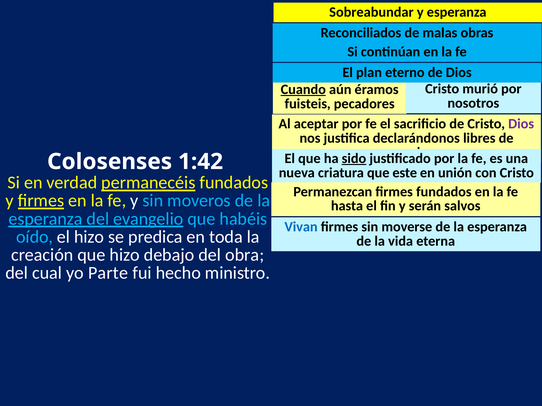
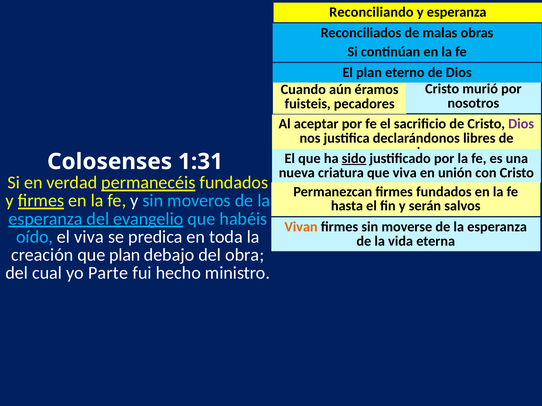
Sobreabundar: Sobreabundar -> Reconciliando (371, 12)
Cuando underline: present -> none (303, 89)
1:42: 1:42 -> 1:31 (201, 162)
que este: este -> viva (405, 173)
Vivan colour: blue -> orange (301, 227)
el hizo: hizo -> viva (89, 237)
que hizo: hizo -> plan (125, 255)
